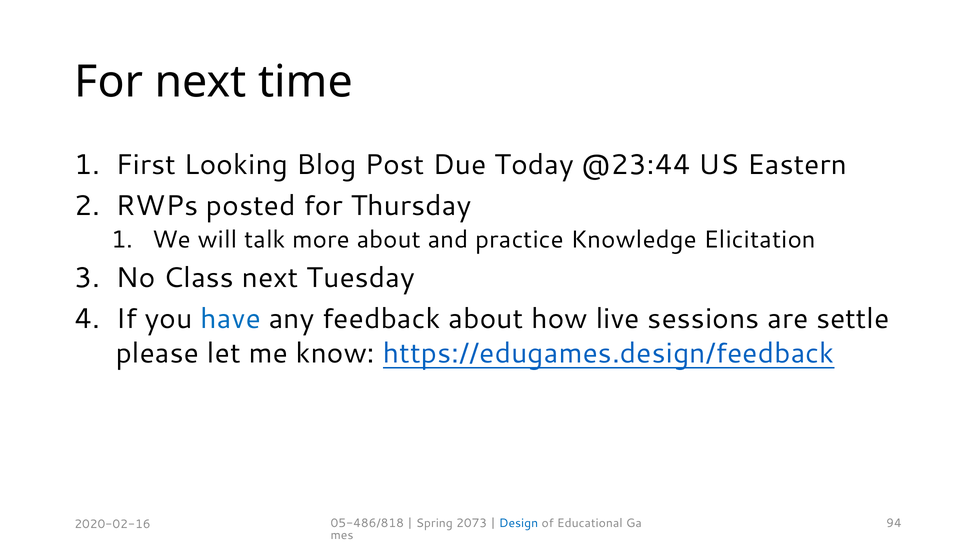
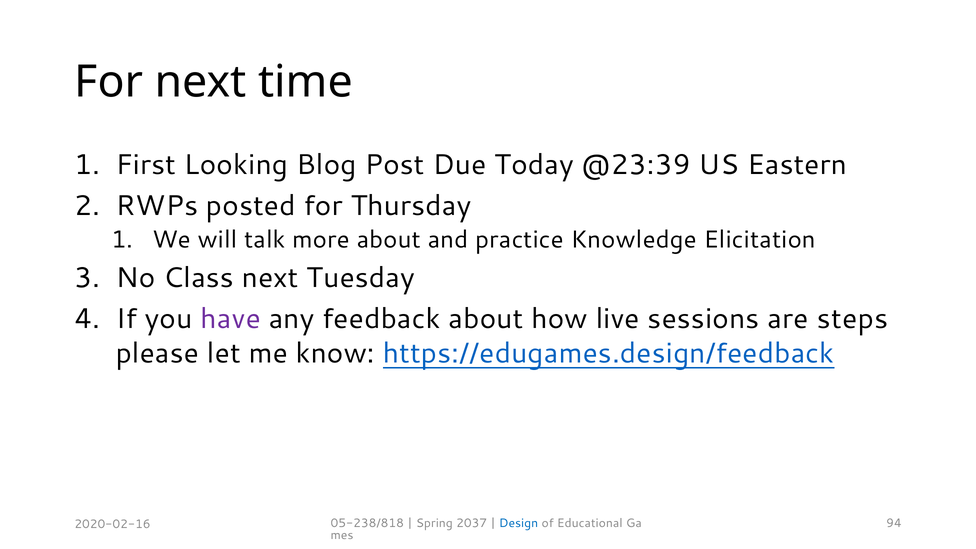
@23:44: @23:44 -> @23:39 (636, 165)
have colour: blue -> purple (231, 319)
settle: settle -> steps (853, 319)
05-486/818: 05-486/818 -> 05-238/818 (367, 523)
2073: 2073 -> 2037 (472, 523)
